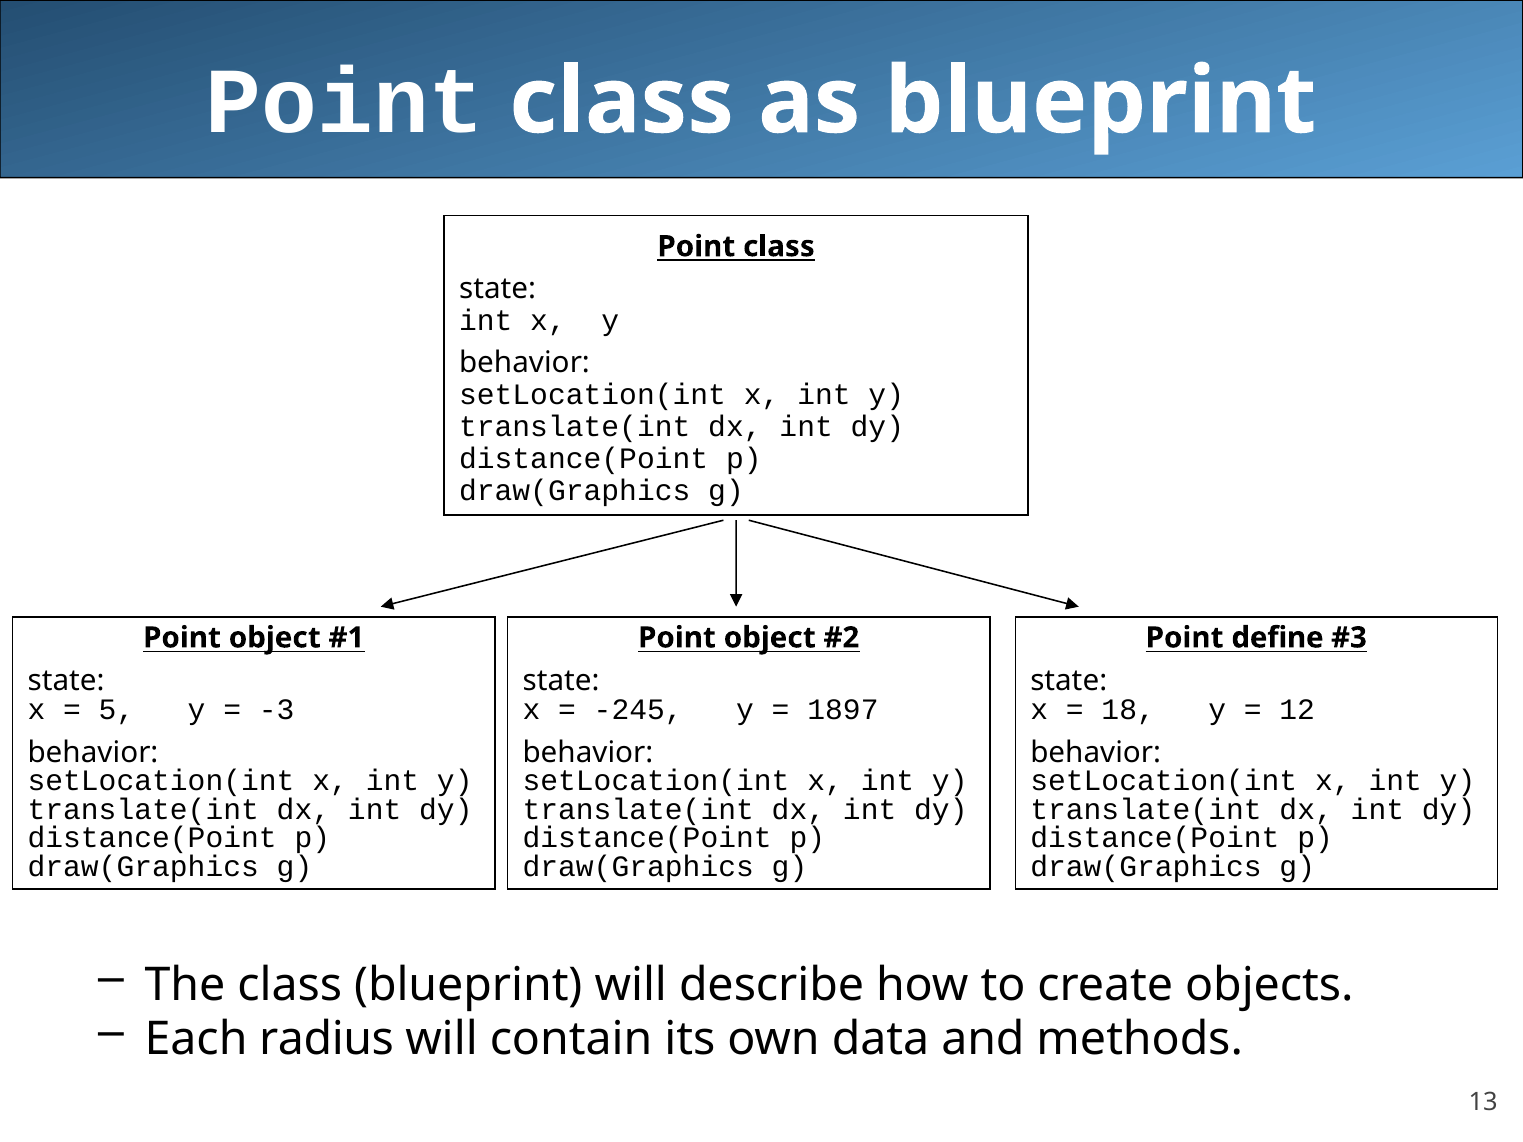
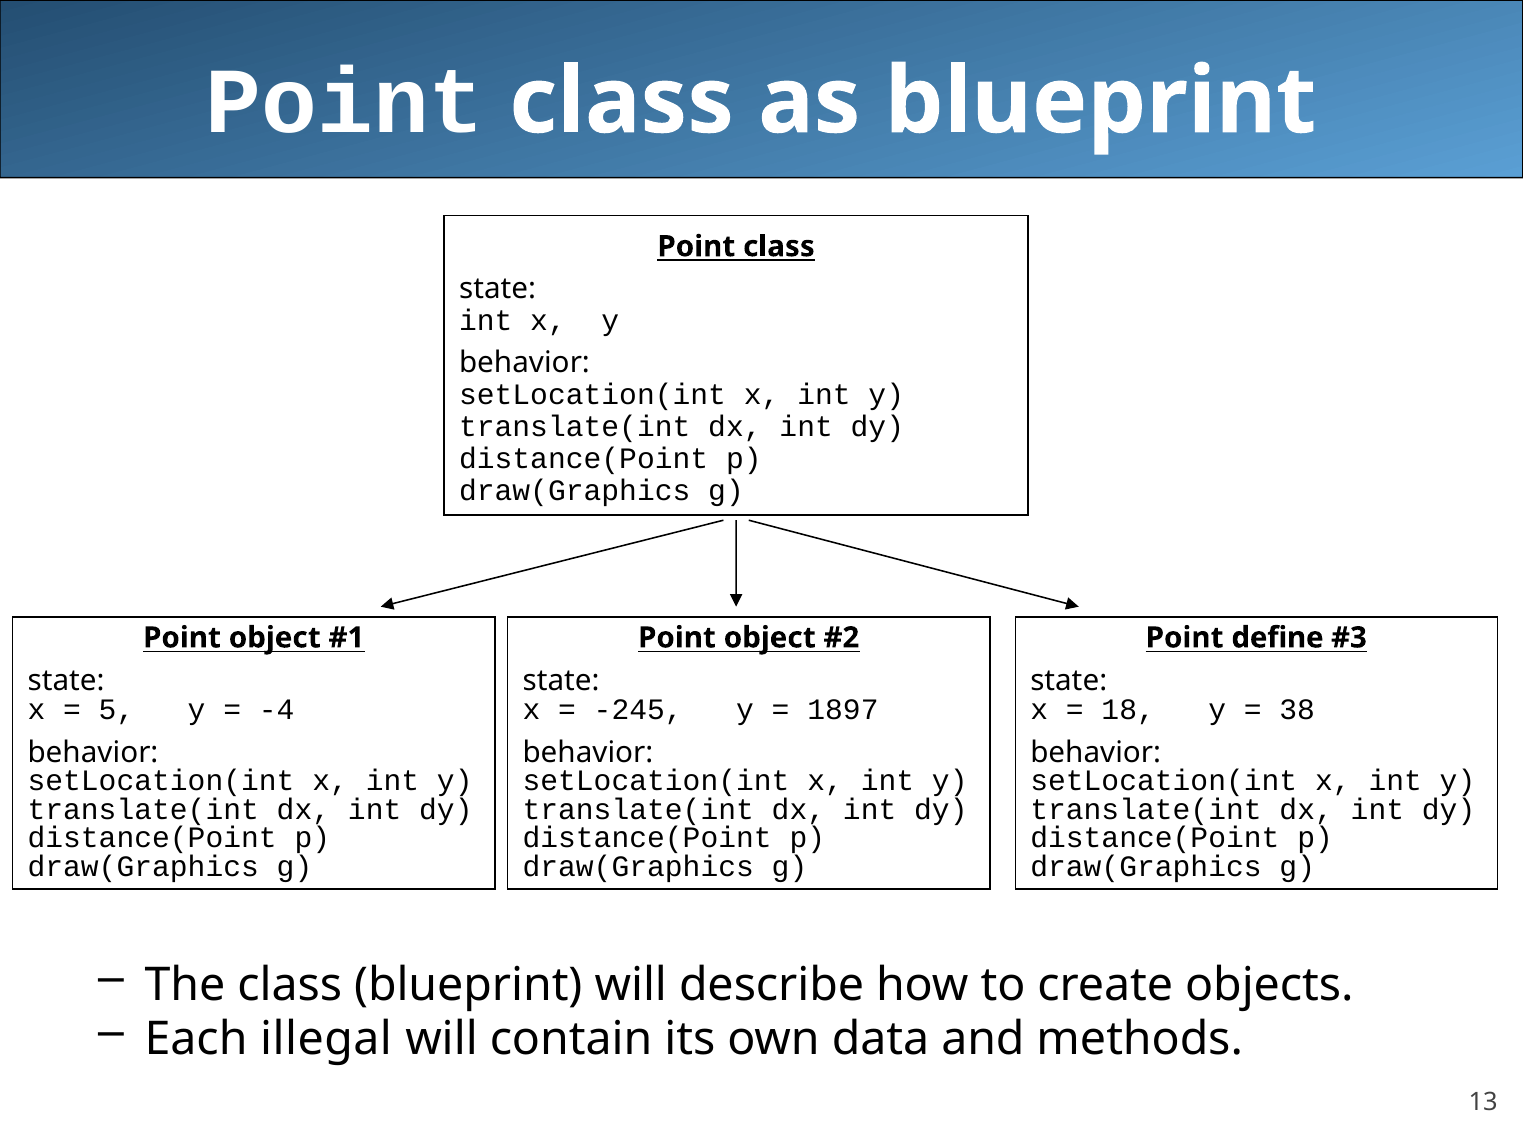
-3: -3 -> -4 (277, 710)
12: 12 -> 38 (1297, 710)
radius: radius -> illegal (326, 1039)
